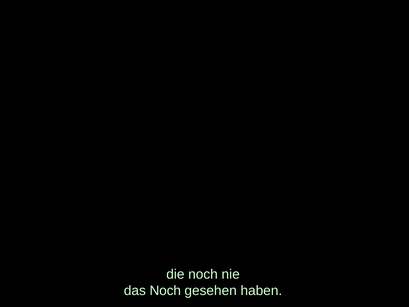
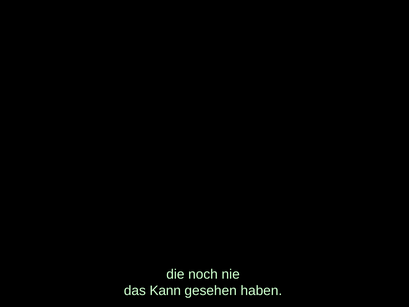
das Noch: Noch -> Kann (165, 290)
